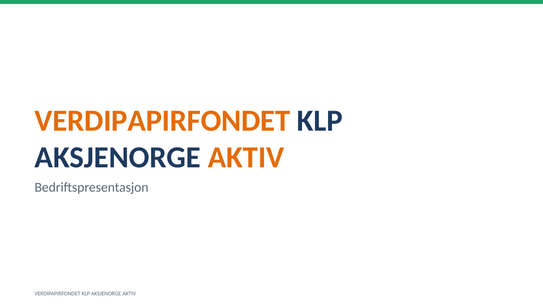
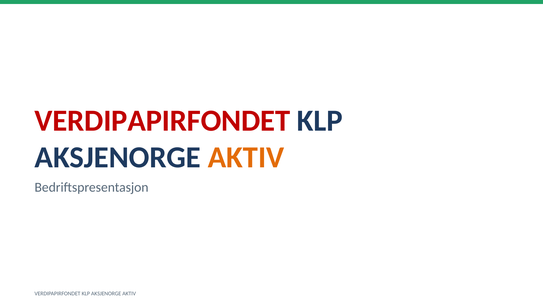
VERDIPAPIRFONDET colour: orange -> red (162, 120)
